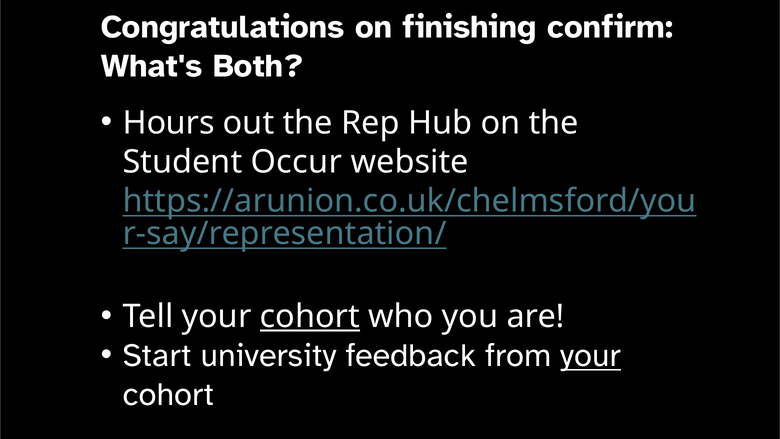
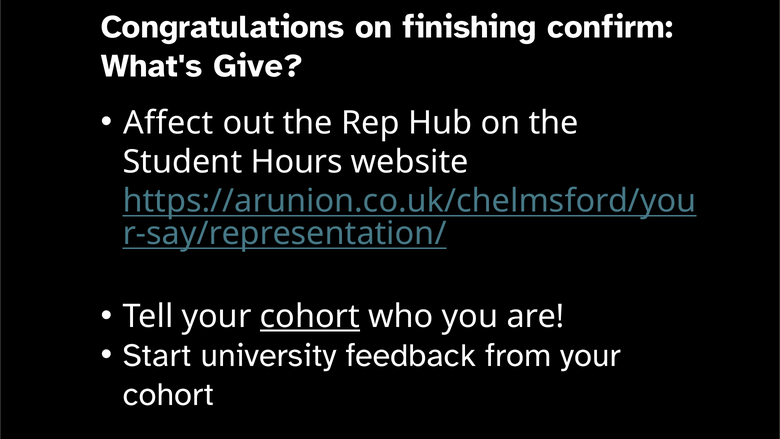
Both: Both -> Give (258, 66)
Hours: Hours -> Affect (168, 123)
Occur: Occur -> Hours (297, 162)
your underline: present -> none (591, 356)
